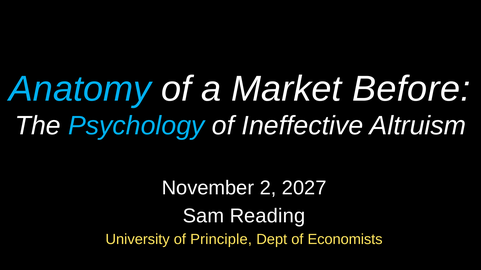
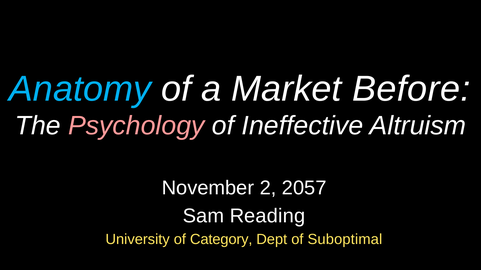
Psychology colour: light blue -> pink (136, 126)
2027: 2027 -> 2057 (304, 188)
Principle: Principle -> Category (221, 240)
Economists: Economists -> Suboptimal (345, 240)
